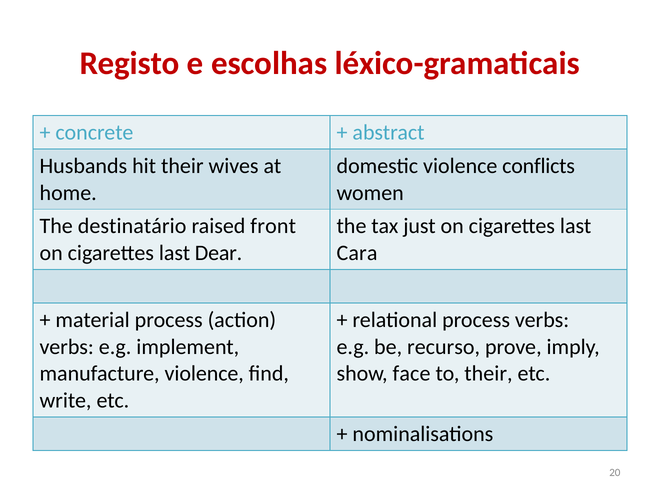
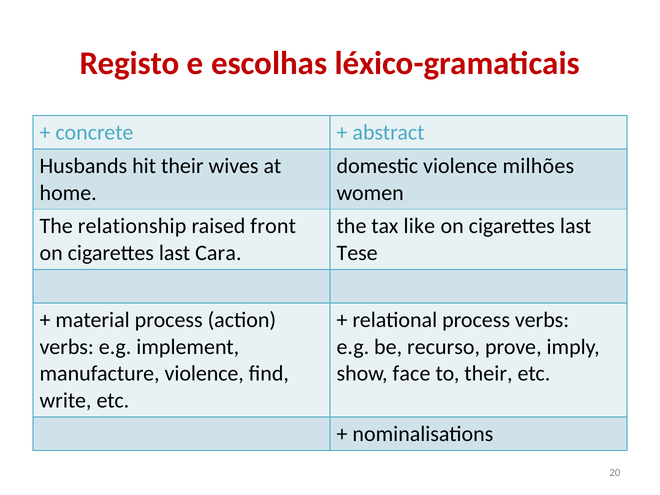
conflicts: conflicts -> milhões (538, 166)
destinatário: destinatário -> relationship (132, 226)
just: just -> like (419, 226)
Dear: Dear -> Cara (218, 253)
Cara: Cara -> Tese (357, 253)
